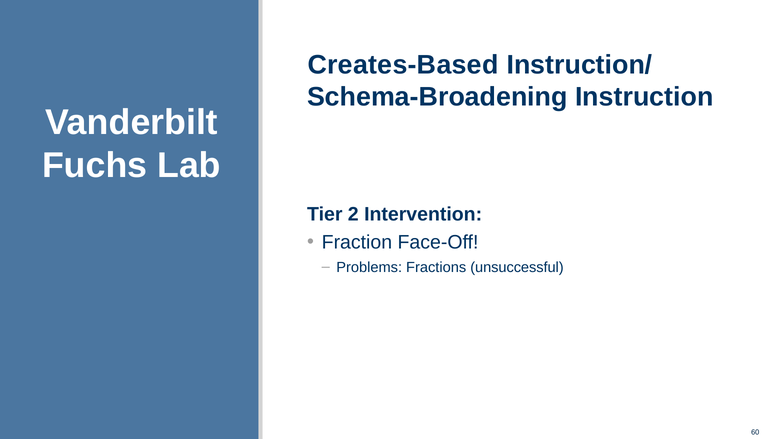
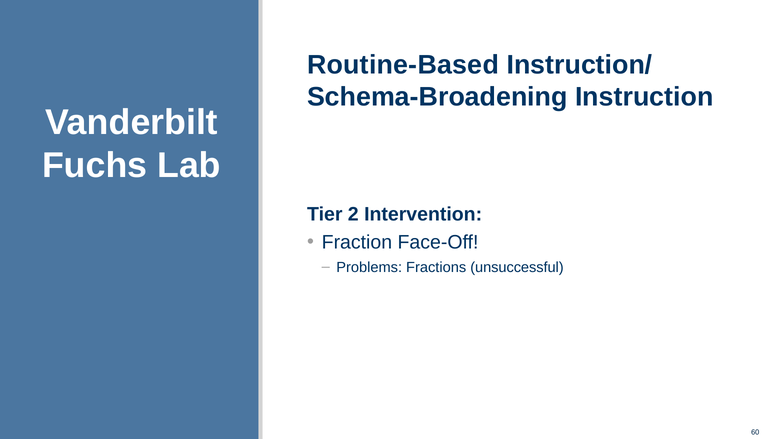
Creates-Based: Creates-Based -> Routine-Based (403, 65)
